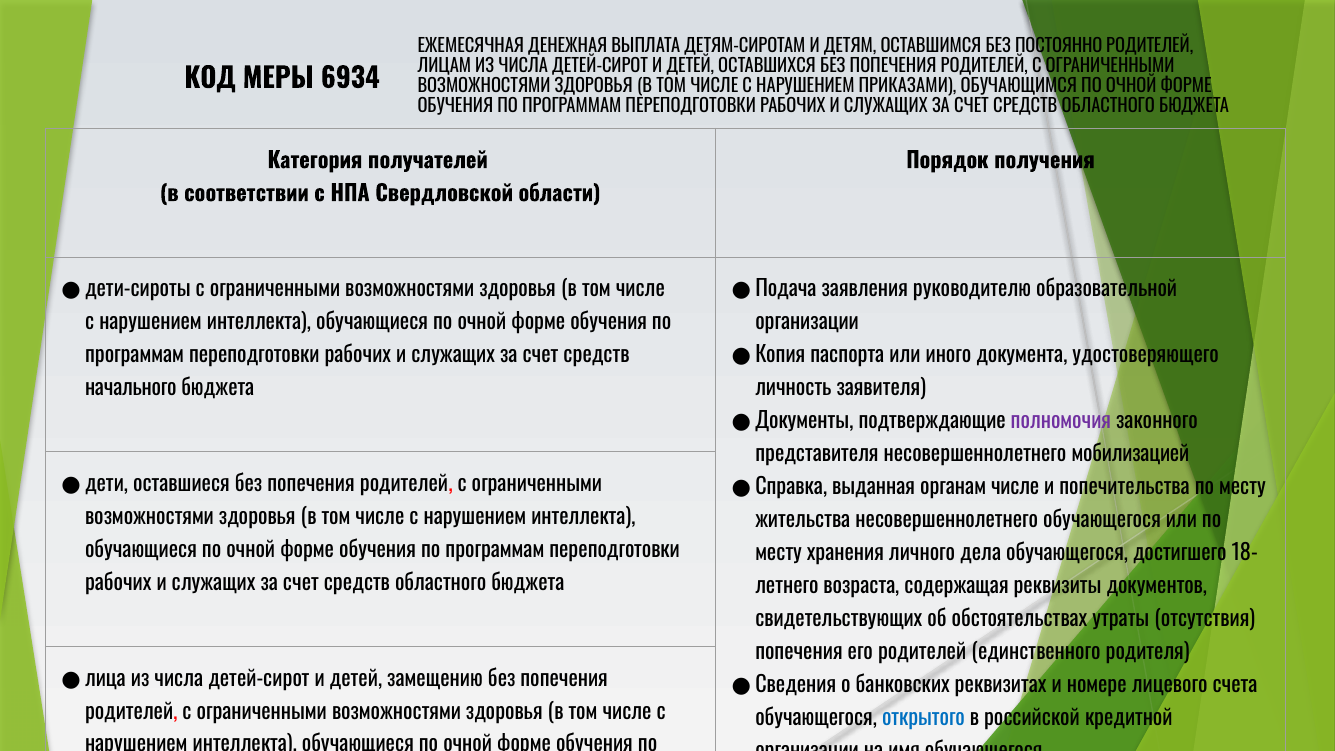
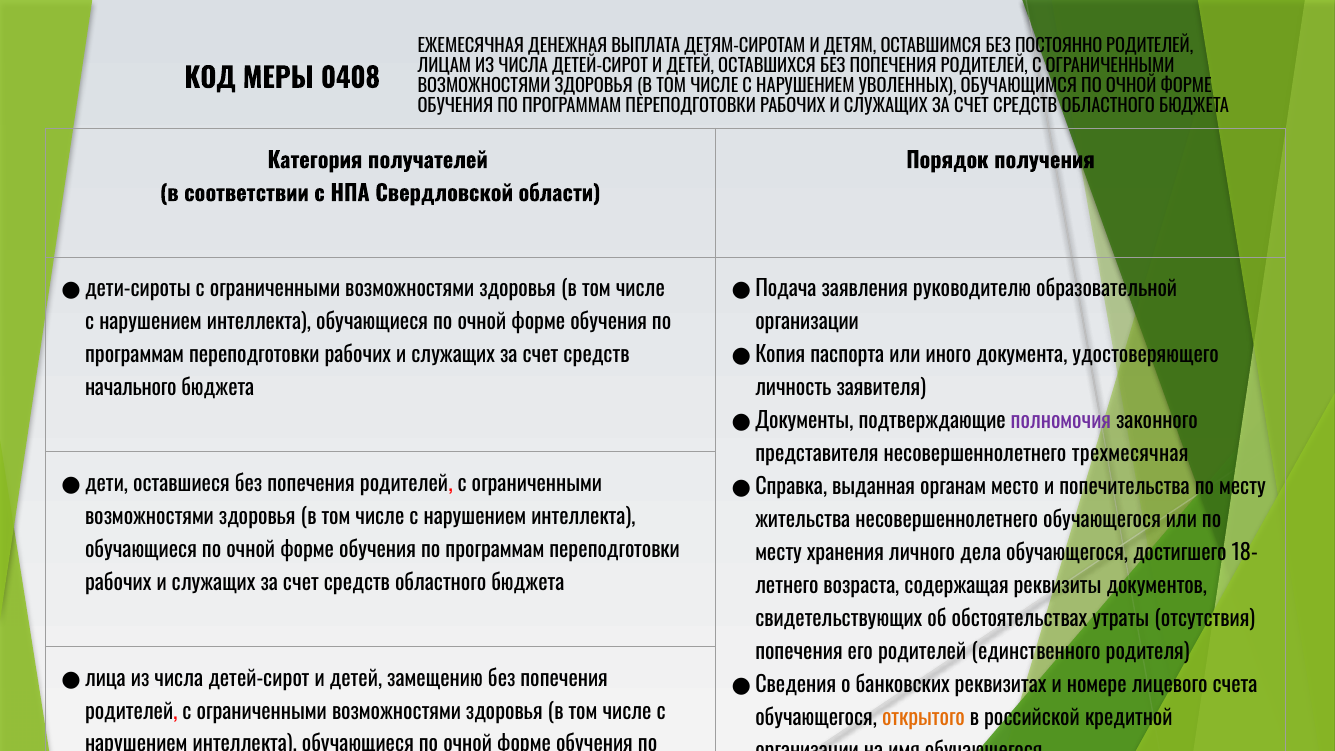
6934: 6934 -> 0408 (350, 79)
ПРИКАЗАМИ: ПРИКАЗАМИ -> УВОЛЕННЫХ (908, 87)
мобилизацией: мобилизацией -> трехмесячная (1130, 454)
органам числе: числе -> место (1015, 487)
открытого colour: blue -> orange (923, 718)
